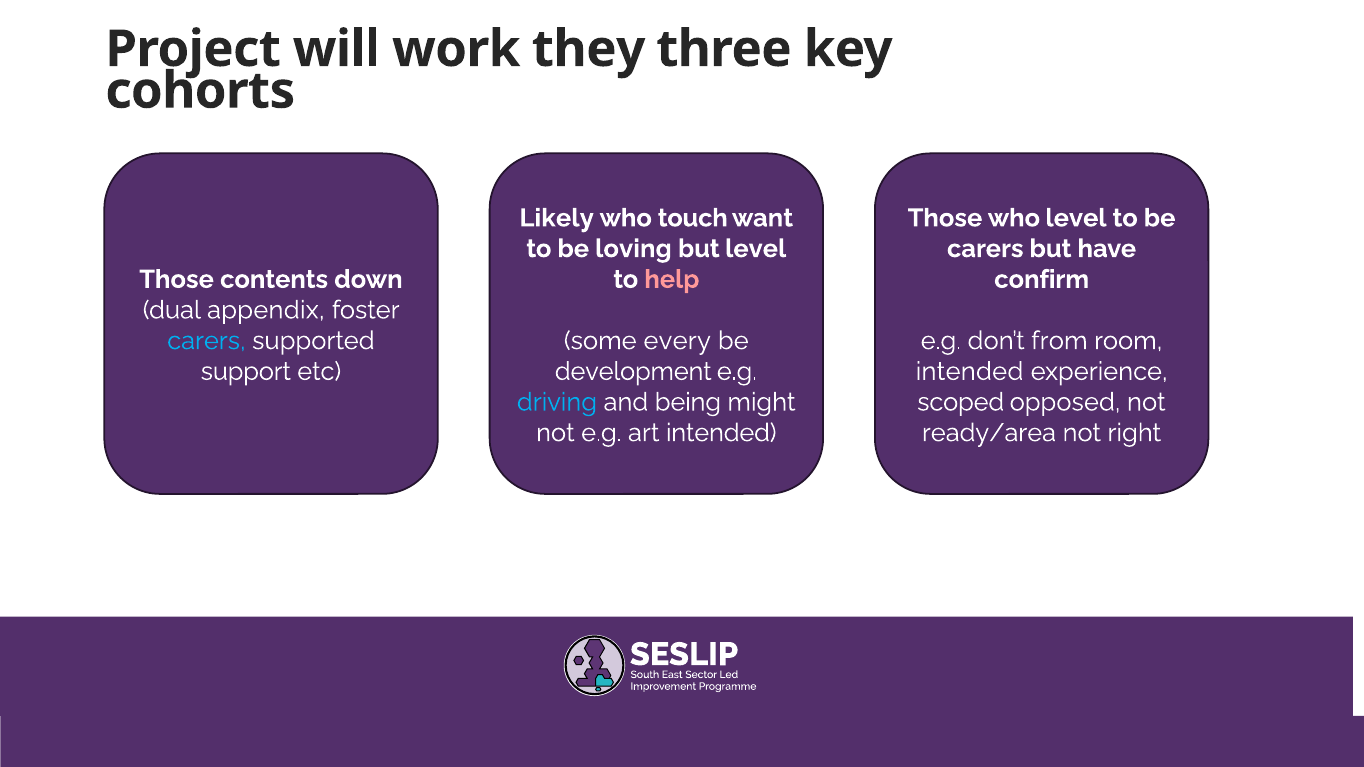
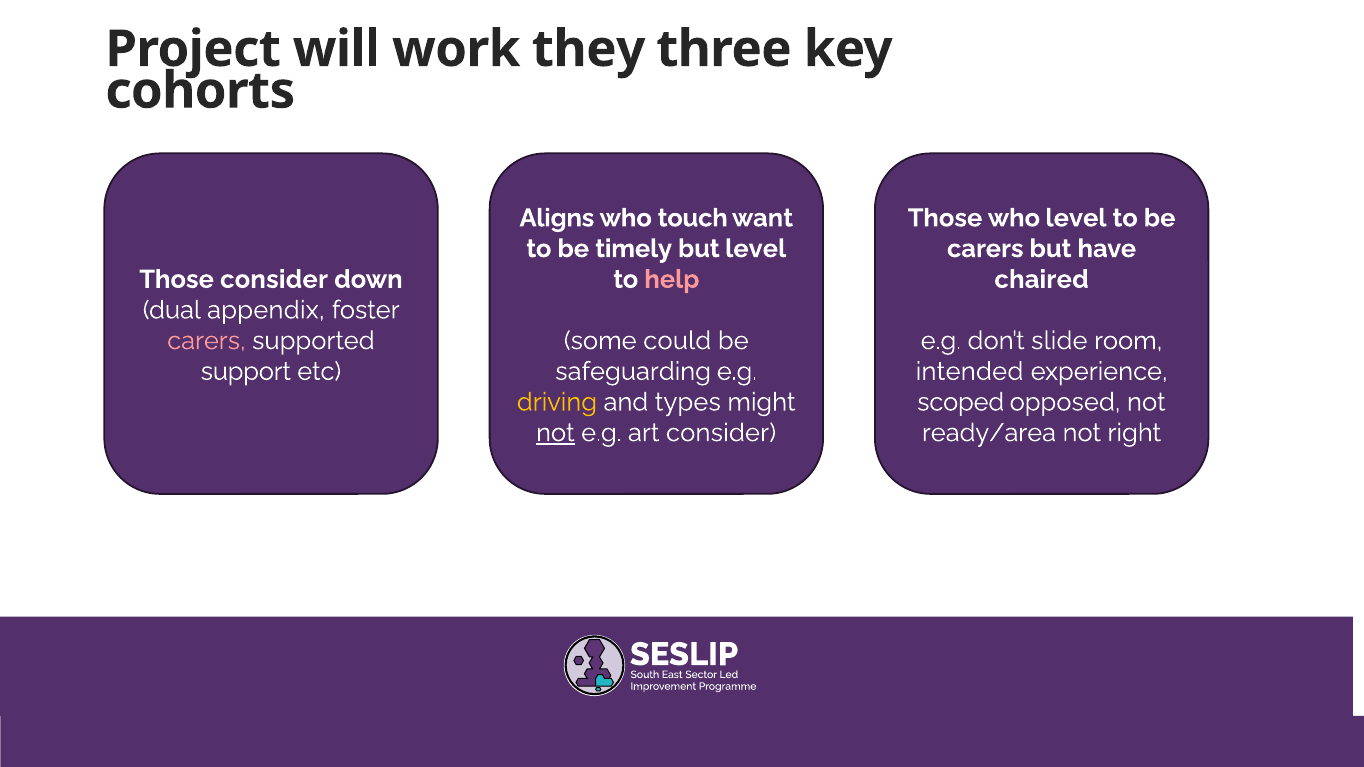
Likely: Likely -> Aligns (557, 218)
loving: loving -> timely (634, 249)
Those contents: contents -> consider (274, 279)
confirm: confirm -> chaired (1042, 279)
carers colour: light blue -> pink (206, 341)
every: every -> could (677, 341)
from: from -> slide (1059, 341)
development: development -> safeguarding (633, 372)
driving colour: light blue -> yellow (557, 402)
being: being -> types (688, 402)
not underline: none -> present (555, 433)
art intended: intended -> consider (721, 433)
